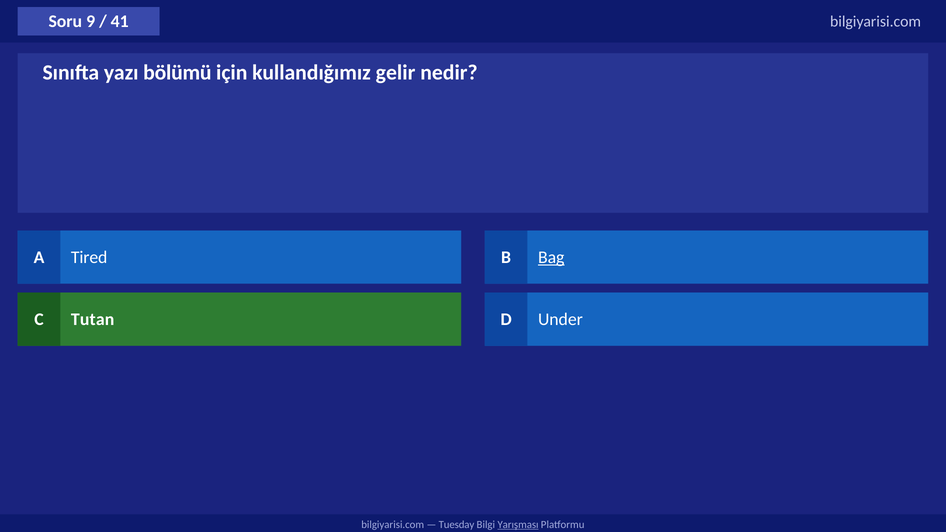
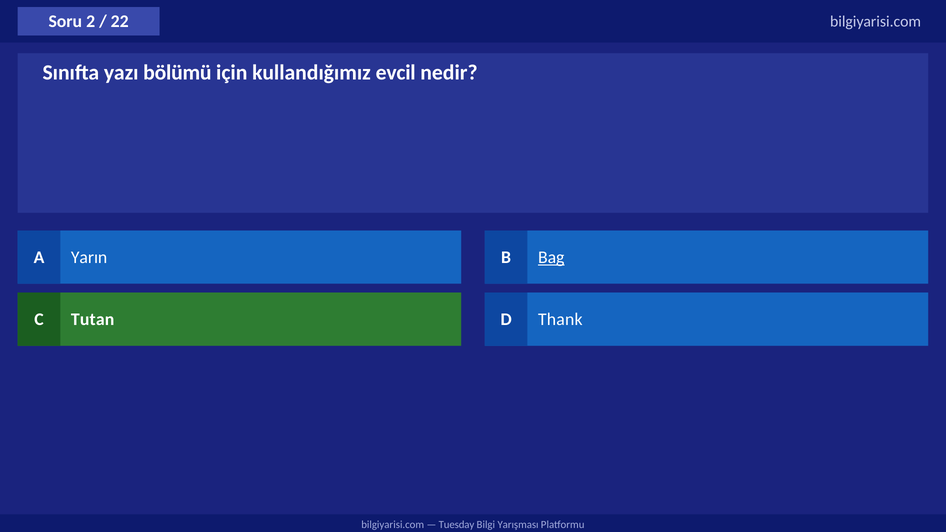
9: 9 -> 2 (91, 22)
41: 41 -> 22 (120, 22)
gelir: gelir -> evcil (396, 73)
Tired: Tired -> Yarın (89, 257)
Under: Under -> Thank (560, 319)
Yarışması underline: present -> none (518, 525)
